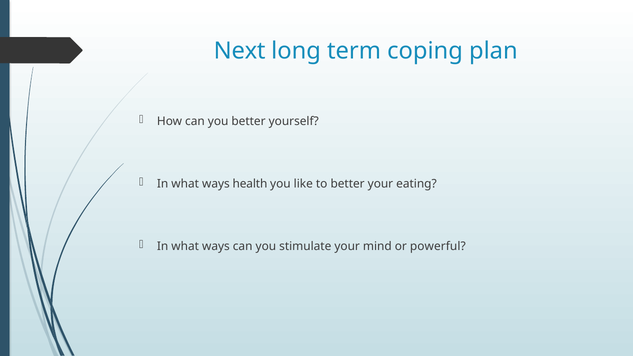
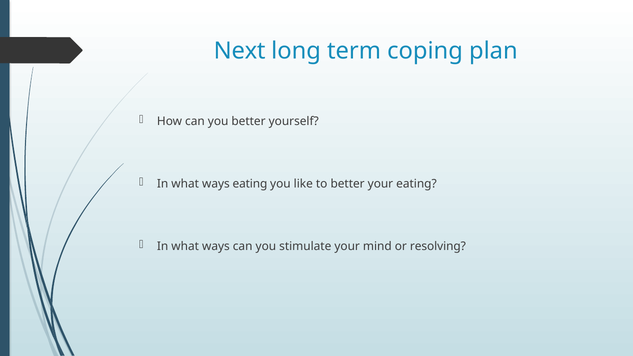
ways health: health -> eating (250, 184)
powerful: powerful -> resolving (438, 246)
